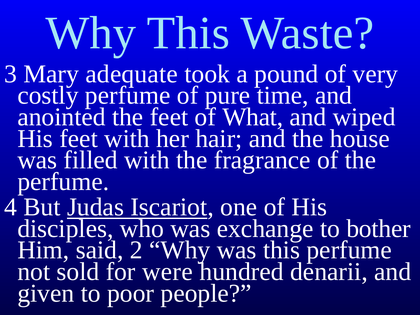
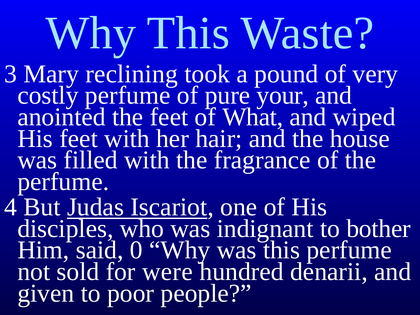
adequate: adequate -> reclining (132, 74)
time: time -> your (283, 95)
exchange: exchange -> indignant (265, 229)
2: 2 -> 0 (136, 250)
